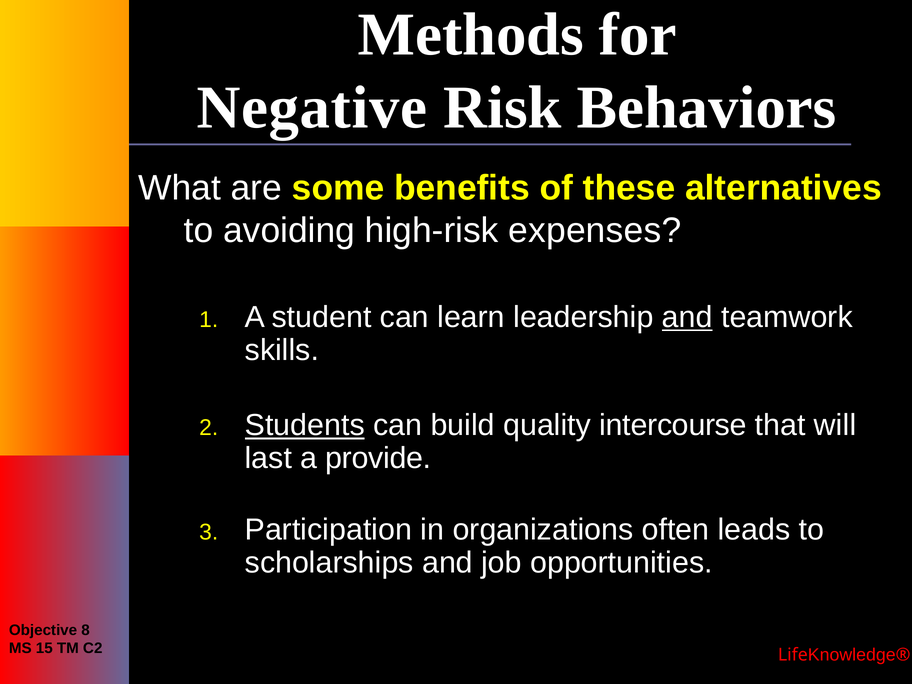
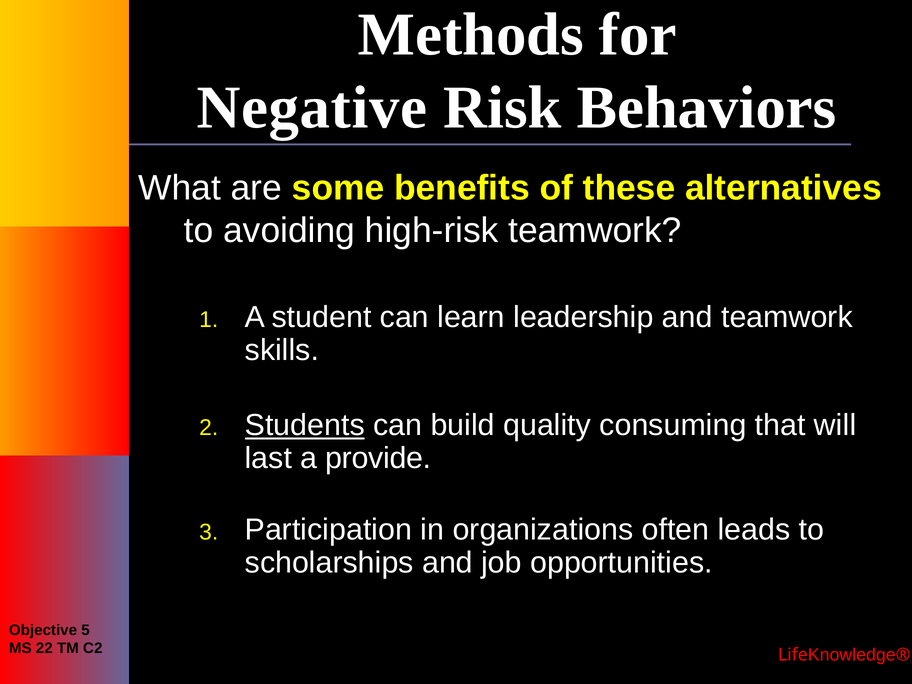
high-risk expenses: expenses -> teamwork (595, 231)
and underline: present -> none (687, 317)
intercourse: intercourse -> consuming (673, 425)
8: 8 -> 5 (86, 630)
15: 15 -> 22 (44, 648)
